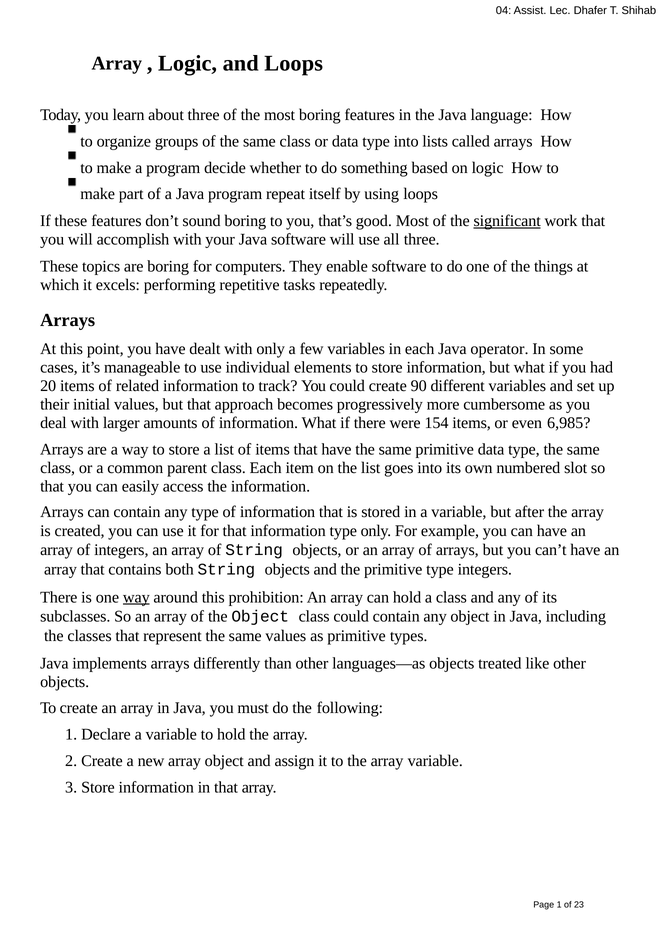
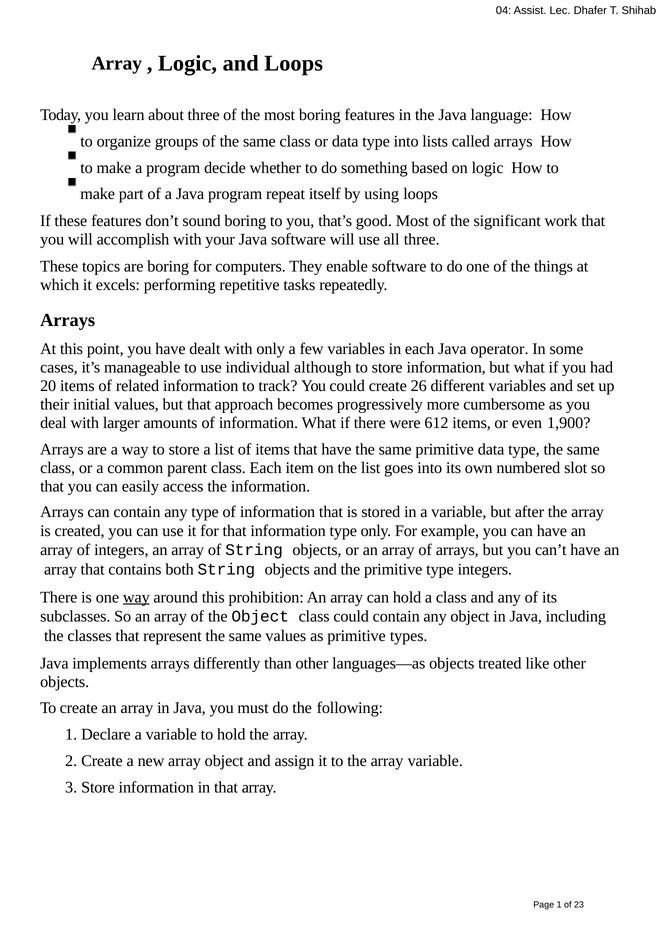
significant underline: present -> none (507, 221)
elements: elements -> although (323, 367)
90: 90 -> 26 (419, 386)
154: 154 -> 612 (437, 423)
6,985: 6,985 -> 1,900 (569, 423)
